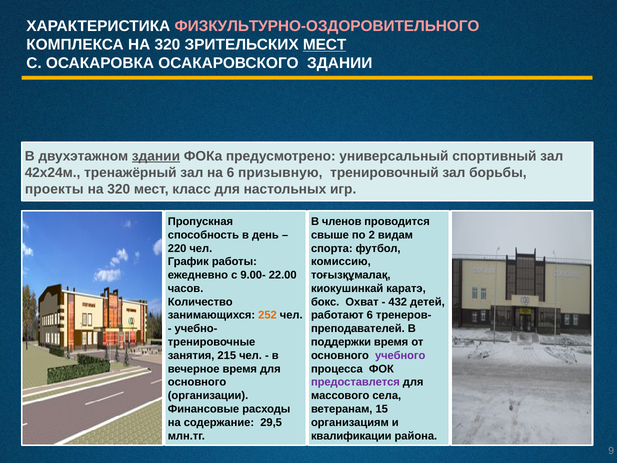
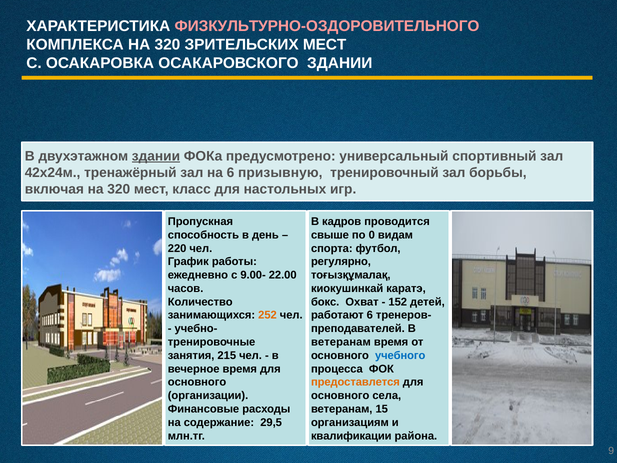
МЕСТ underline: present -> none (325, 45)
проекты: проекты -> включая (54, 189)
членов: членов -> кадров (342, 221)
2: 2 -> 0 (372, 235)
комиссию: комиссию -> регулярно (341, 262)
432: 432 -> 152 (398, 302)
поддержки: поддержки -> ветеранам (341, 342)
учебного colour: purple -> blue (400, 355)
предоставлется colour: purple -> orange (355, 382)
массового: массового -> основного (340, 395)
